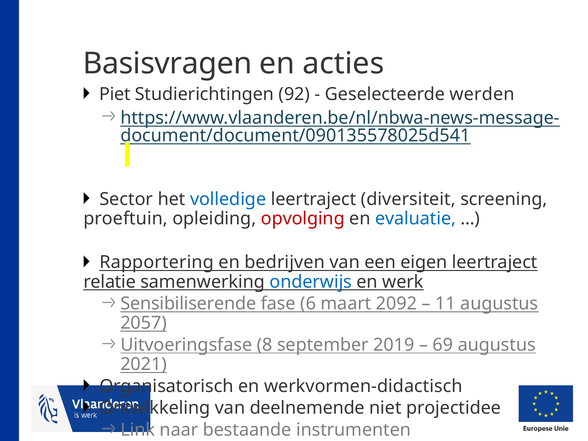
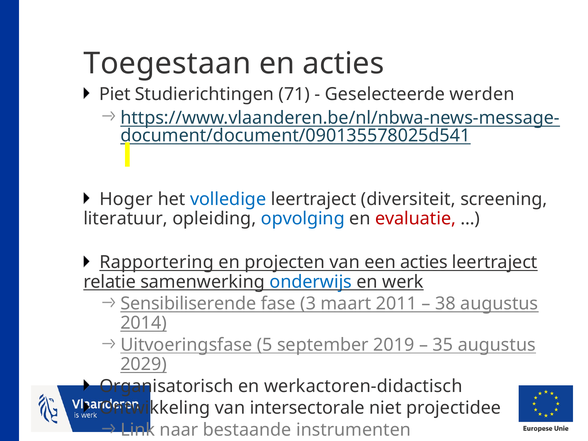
Basisvragen: Basisvragen -> Toegestaan (167, 64)
92: 92 -> 71 (294, 94)
Sector: Sector -> Hoger (126, 199)
proeftuin: proeftuin -> literatuur (126, 219)
opvolging colour: red -> blue (303, 219)
evaluatie colour: blue -> red (416, 219)
bedrijven: bedrijven -> projecten (285, 262)
een eigen: eigen -> acties (424, 262)
6: 6 -> 3 (308, 304)
2092: 2092 -> 2011 (396, 304)
11: 11 -> 38 (445, 304)
2057: 2057 -> 2014 (144, 323)
8: 8 -> 5 (265, 345)
69: 69 -> 35 (443, 345)
2021: 2021 -> 2029 (144, 364)
werkvormen-didactisch: werkvormen-didactisch -> werkactoren-didactisch (363, 386)
deelnemende: deelnemende -> intersectorale (307, 408)
